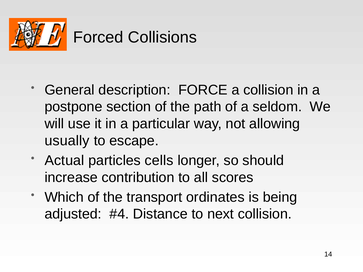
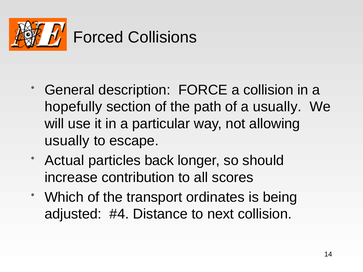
postpone: postpone -> hopefully (73, 107)
a seldom: seldom -> usually (277, 107)
cells: cells -> back (159, 161)
